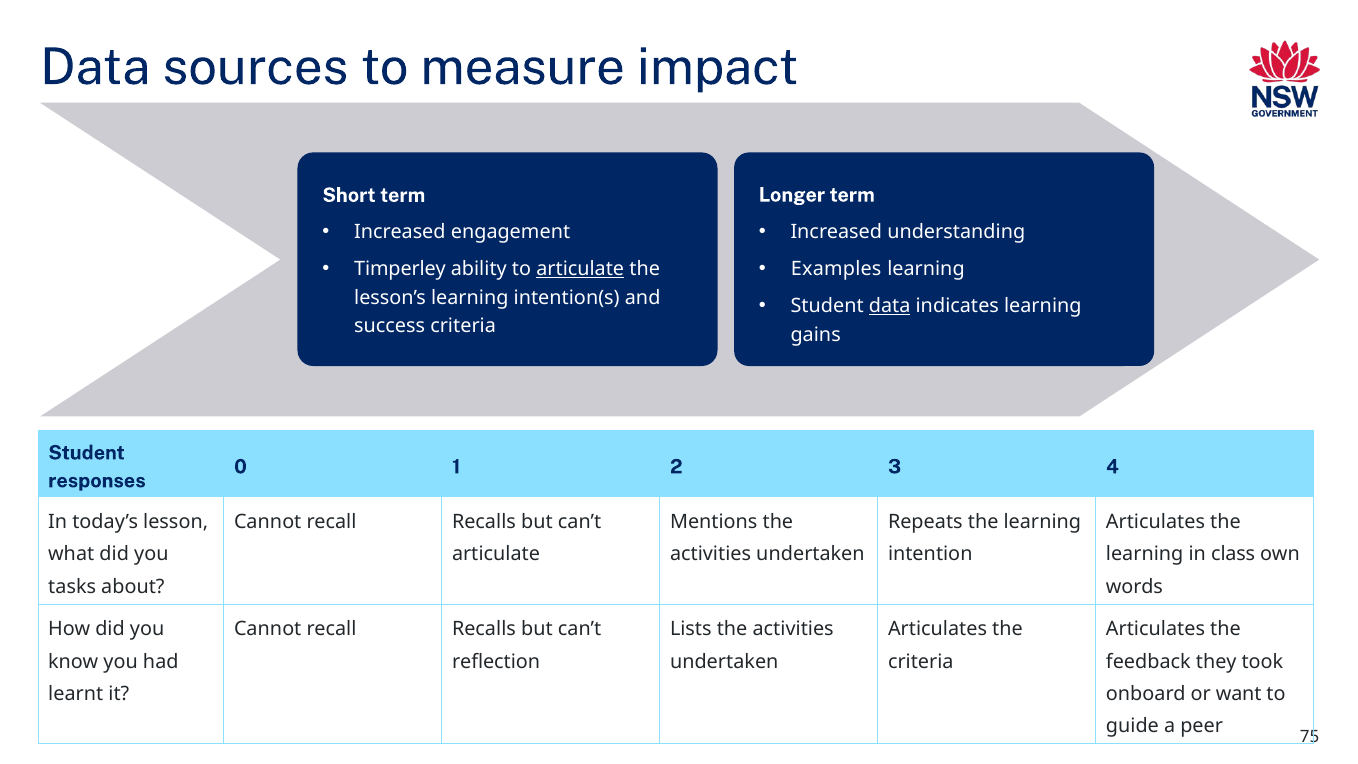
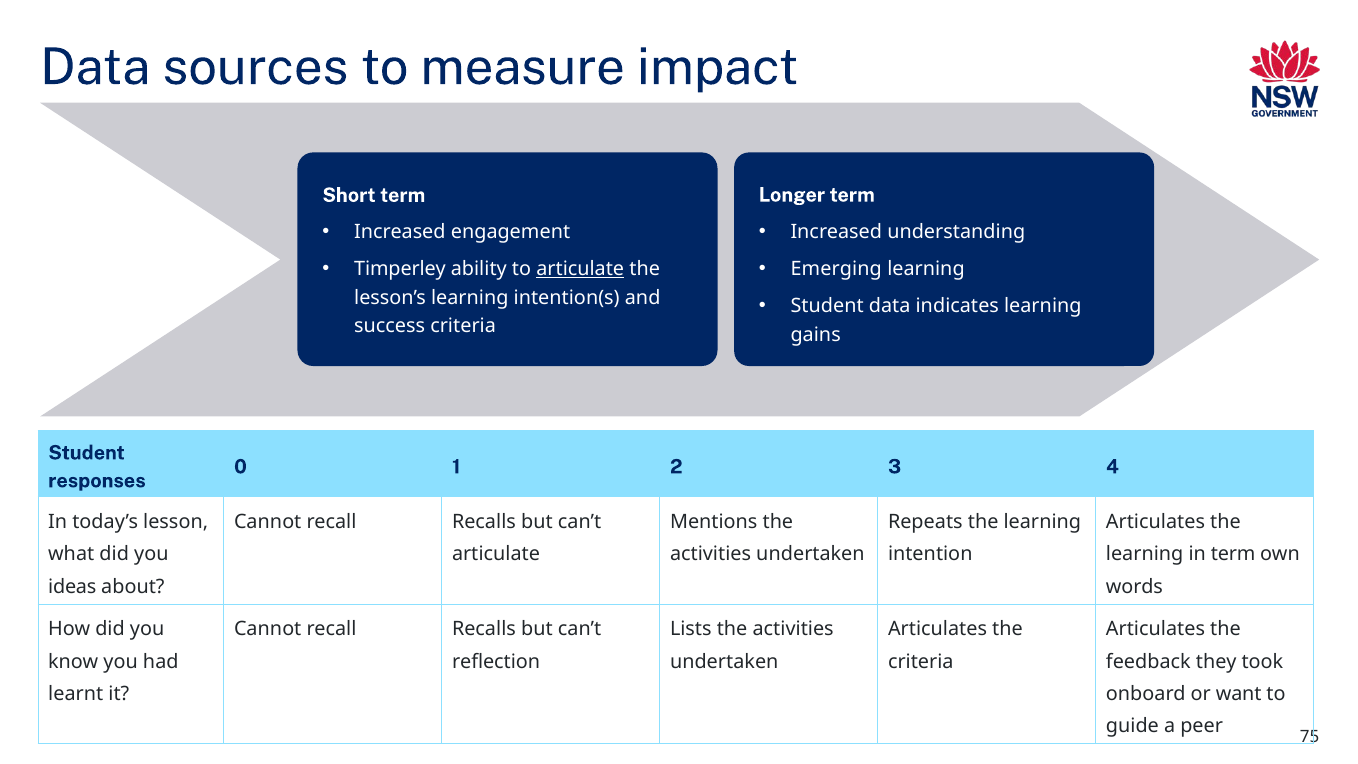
Examples: Examples -> Emerging (836, 269)
data underline: present -> none (890, 306)
in class: class -> term (1233, 554)
tasks: tasks -> ideas (72, 587)
